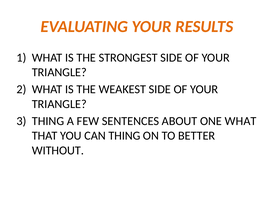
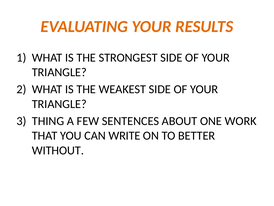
ONE WHAT: WHAT -> WORK (241, 121)
CAN THING: THING -> WRITE (124, 135)
